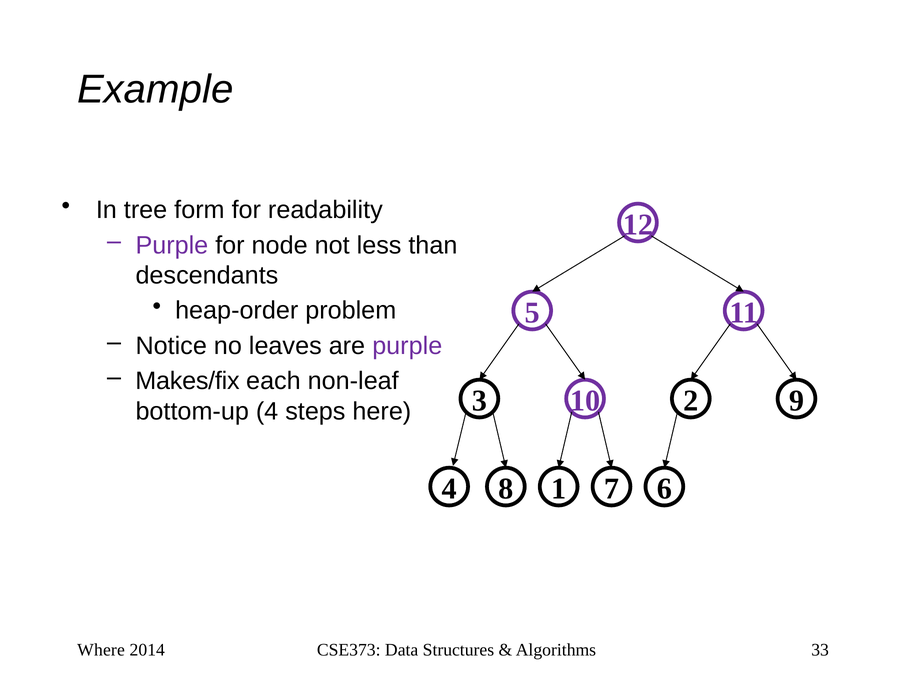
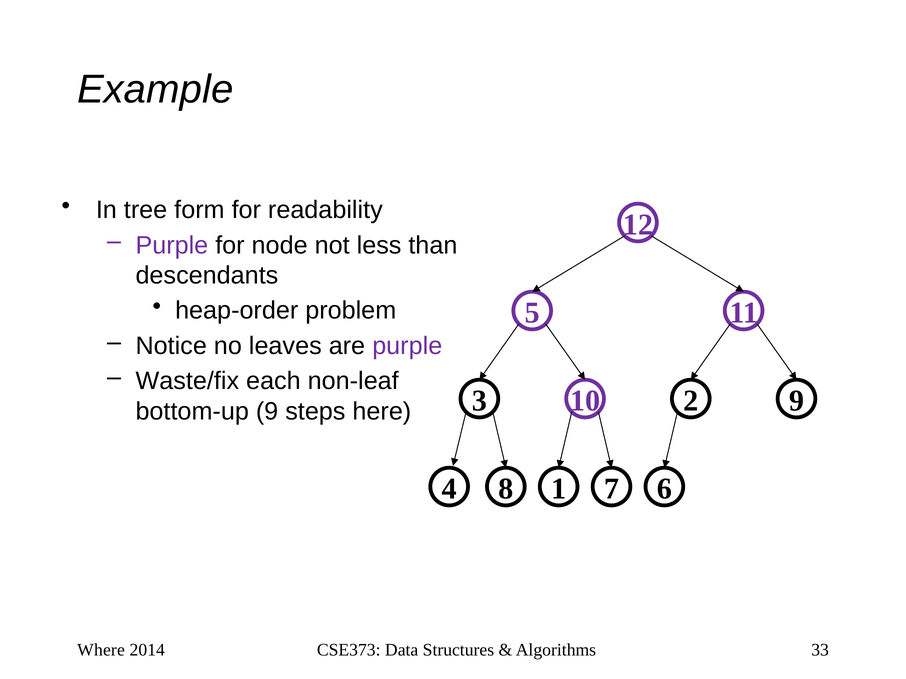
Makes/fix: Makes/fix -> Waste/fix (187, 381)
bottom-up 4: 4 -> 9 (267, 412)
